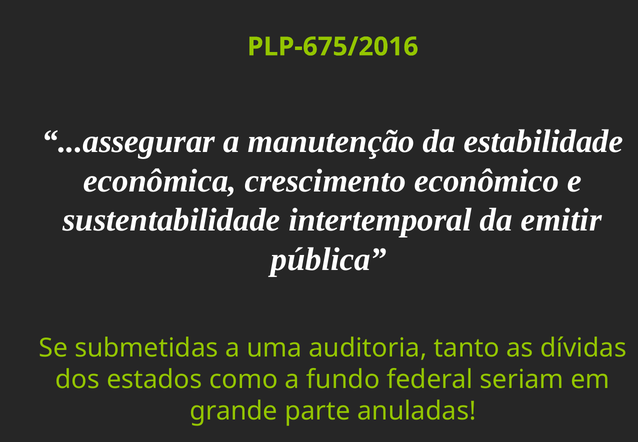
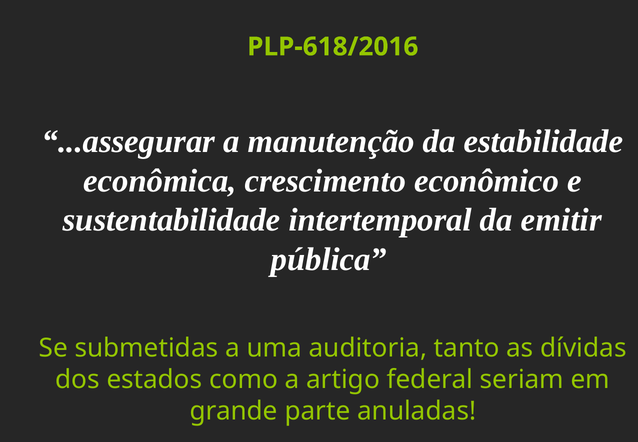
PLP-675/2016: PLP-675/2016 -> PLP-618/2016 (333, 47)
fundo: fundo -> artigo (343, 380)
